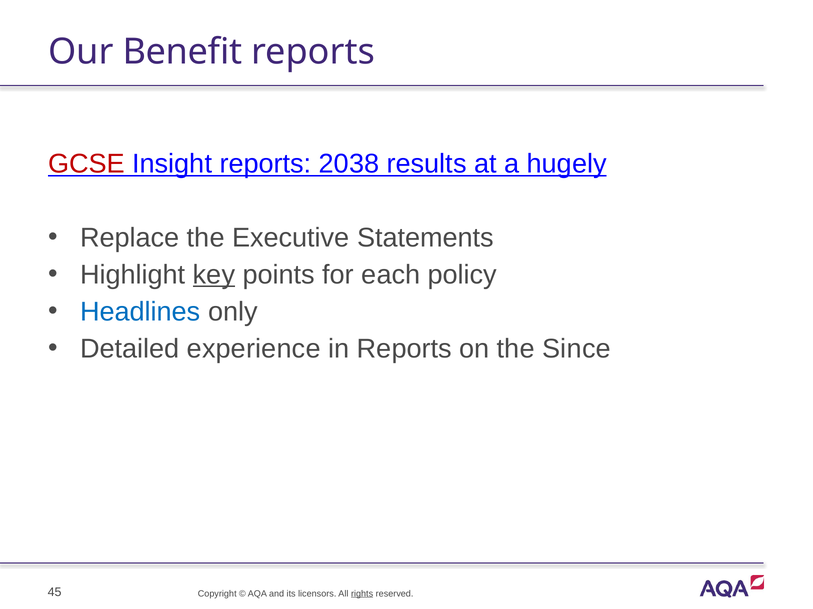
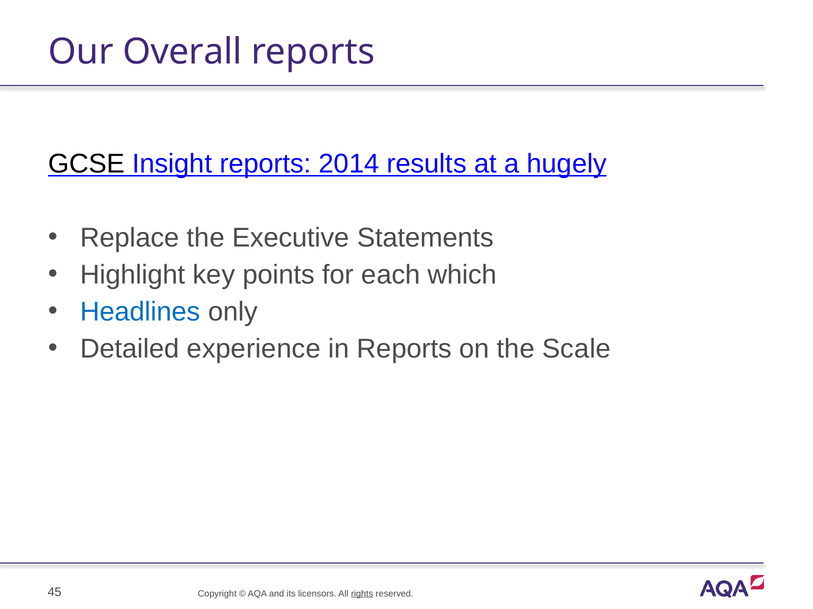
Benefit: Benefit -> Overall (182, 52)
GCSE colour: red -> black (86, 164)
2038: 2038 -> 2014 (349, 164)
key underline: present -> none (214, 275)
policy: policy -> which (462, 275)
Since: Since -> Scale (577, 349)
